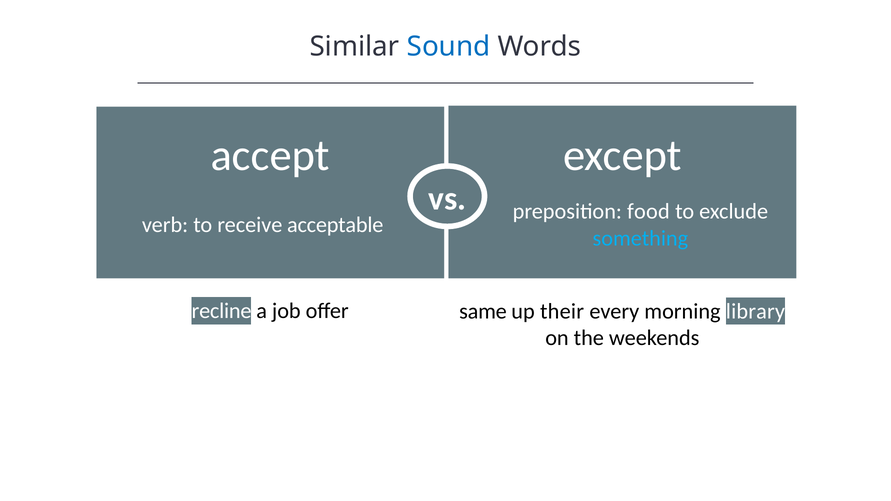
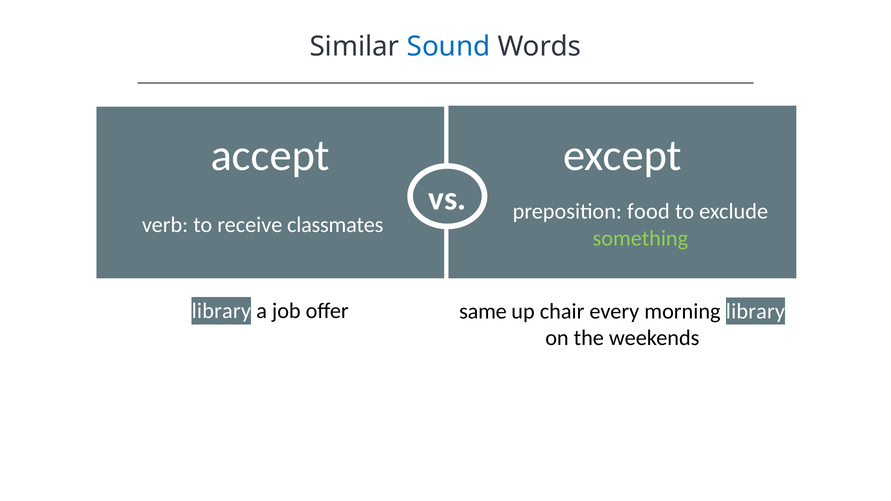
acceptable: acceptable -> classmates (335, 225)
something colour: light blue -> light green (640, 238)
recline: recline -> library (221, 311)
their: their -> chair (562, 311)
